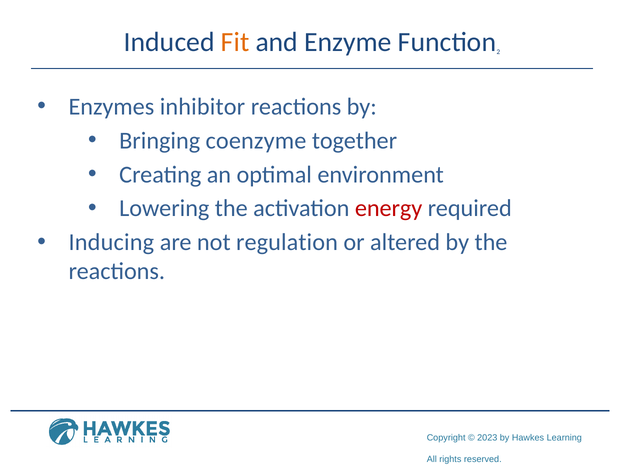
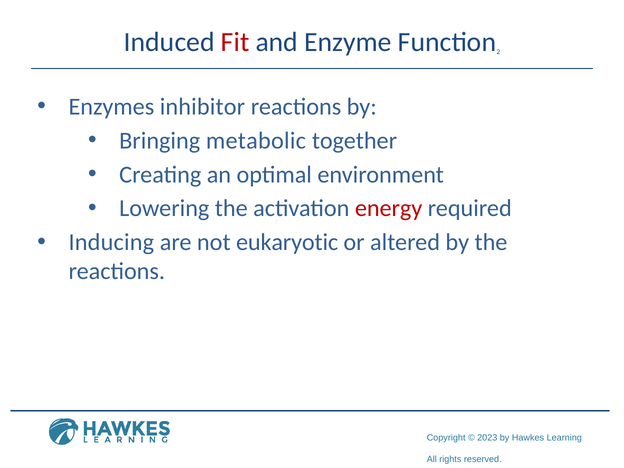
Fit colour: orange -> red (235, 42)
coenzyme: coenzyme -> metabolic (256, 141)
regulation: regulation -> eukaryotic (287, 242)
